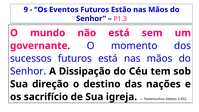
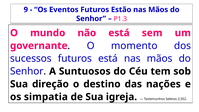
Dissipação: Dissipação -> Suntuosos (85, 71)
sacrifício: sacrifício -> simpatia (46, 97)
